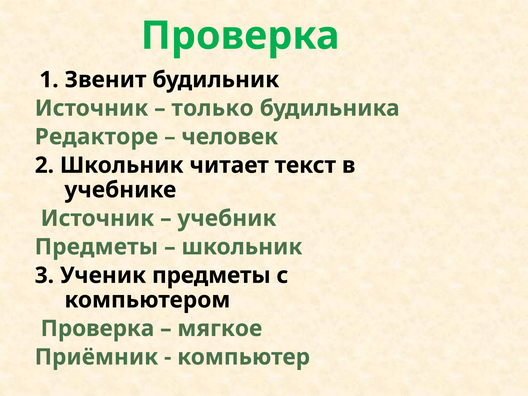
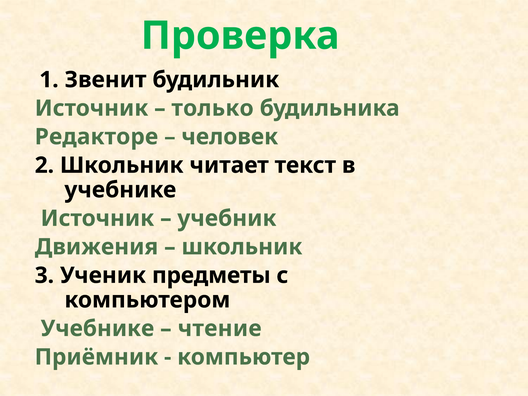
Предметы: Предметы -> Движения (96, 247)
Проверка: Проверка -> Учебнике (97, 329)
мягкое: мягкое -> чтение (220, 329)
